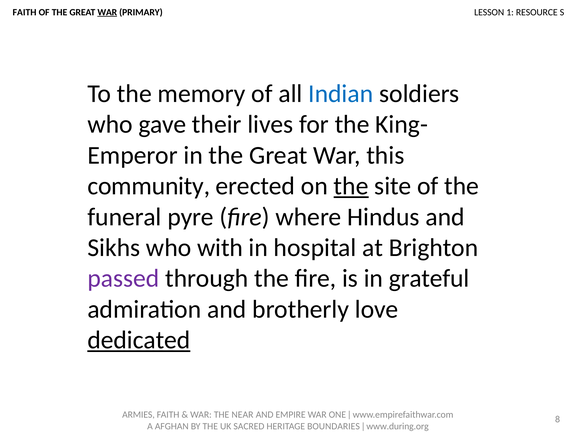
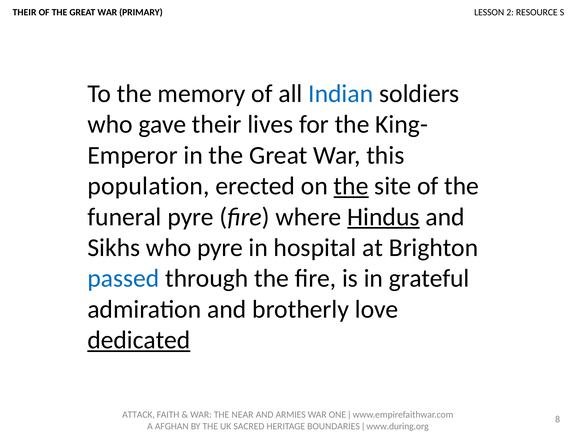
FAITH: FAITH -> THEIR (25, 12)
WAR underline: present -> none (107, 12)
1: 1 -> 2 (510, 12)
community: community -> population (149, 186)
Hindus underline: none -> present (383, 217)
who with: with -> pyre (220, 248)
passed colour: purple -> blue (123, 278)
ARMIES: ARMIES -> ATTACK (138, 414)
EMPIRE: EMPIRE -> ARMIES (291, 414)
